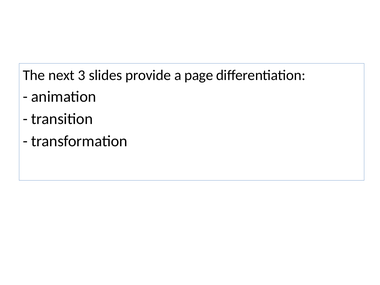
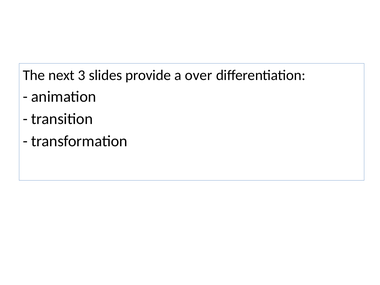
page: page -> over (199, 75)
